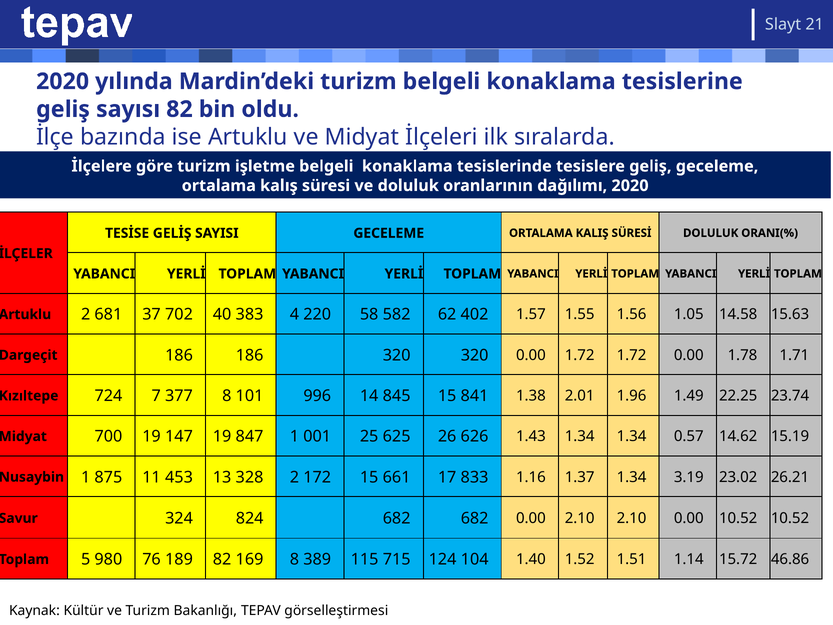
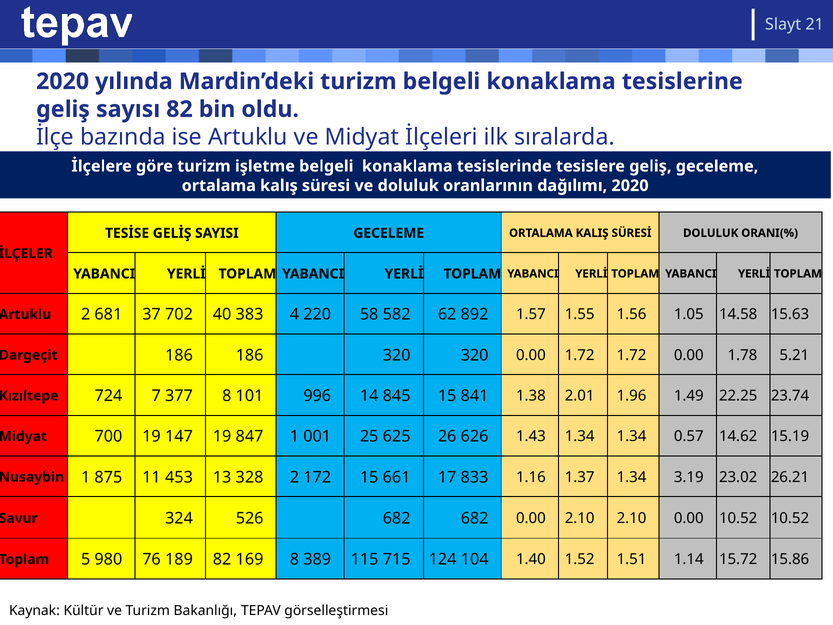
402: 402 -> 892 (475, 315)
1.71: 1.71 -> 5.21 (794, 355)
824: 824 -> 526 (250, 518)
46.86: 46.86 -> 15.86 (790, 559)
